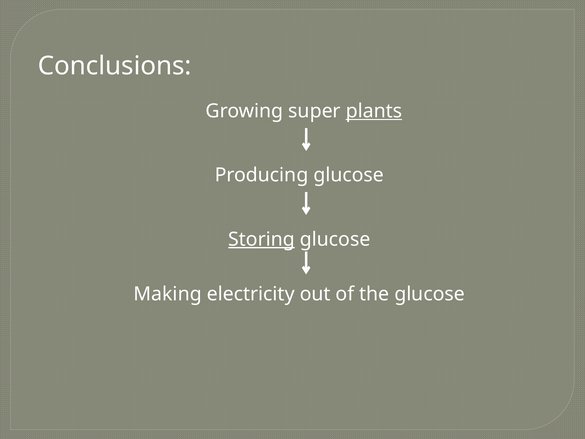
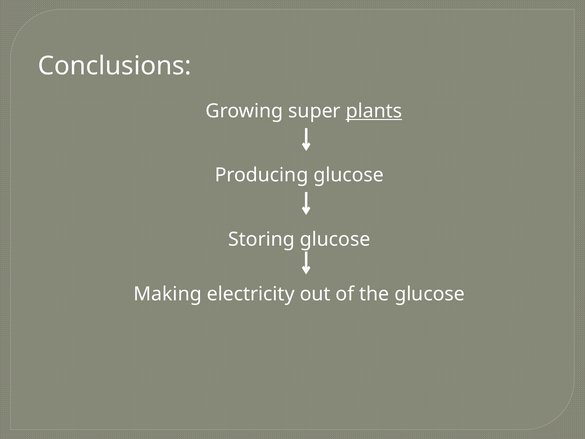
Storing underline: present -> none (262, 239)
